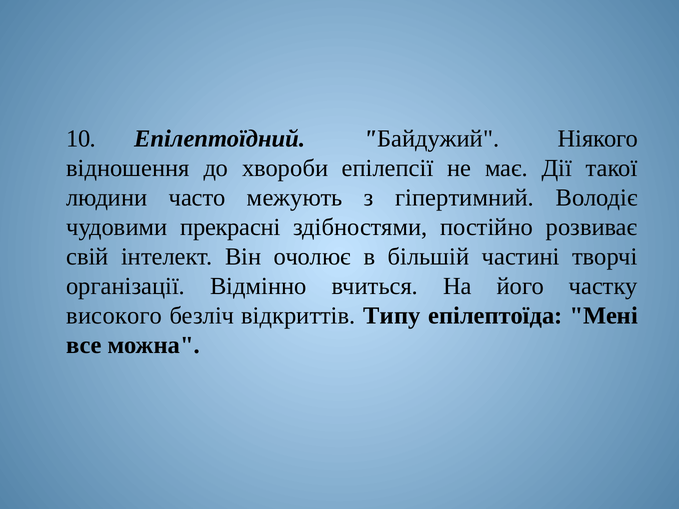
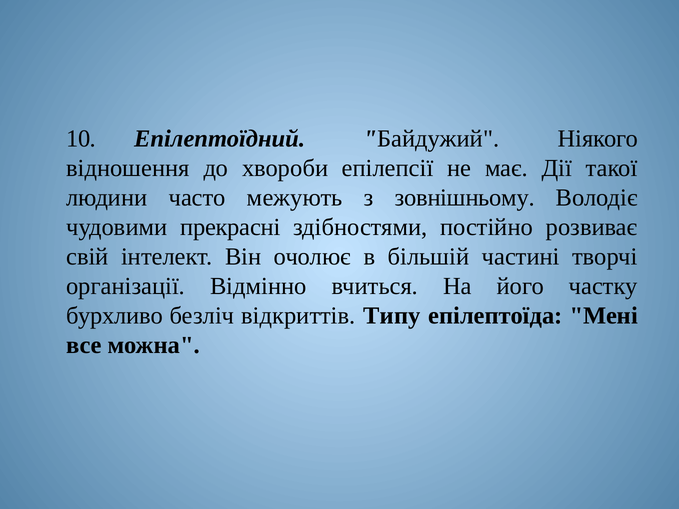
гіпертимний: гіпертимний -> зовнішньому (465, 198)
високого: високого -> бурхливо (115, 316)
